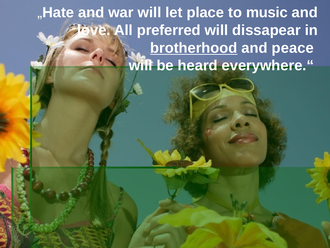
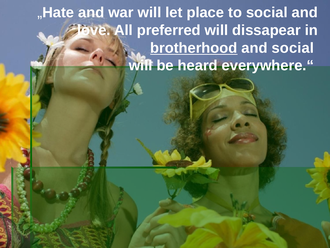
to music: music -> social (267, 13)
and peace: peace -> social (293, 48)
